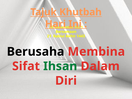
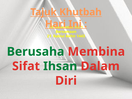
Berusaha colour: black -> green (36, 52)
